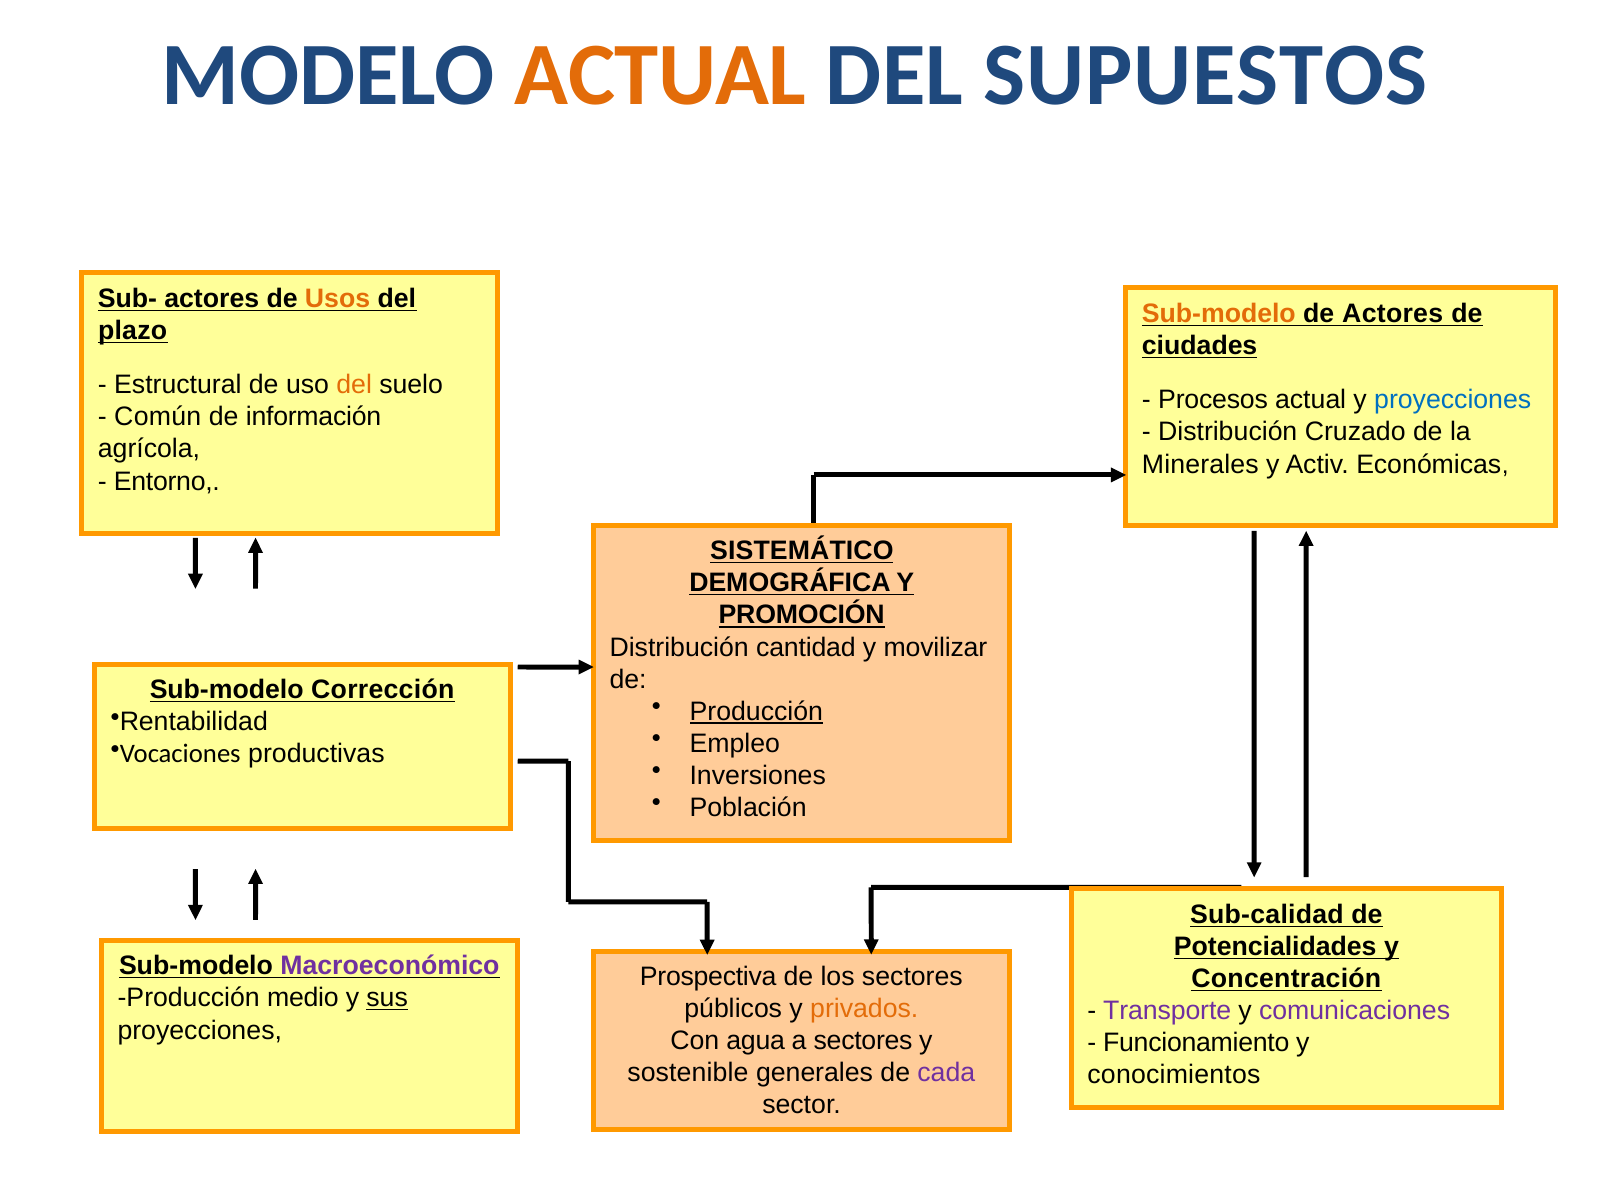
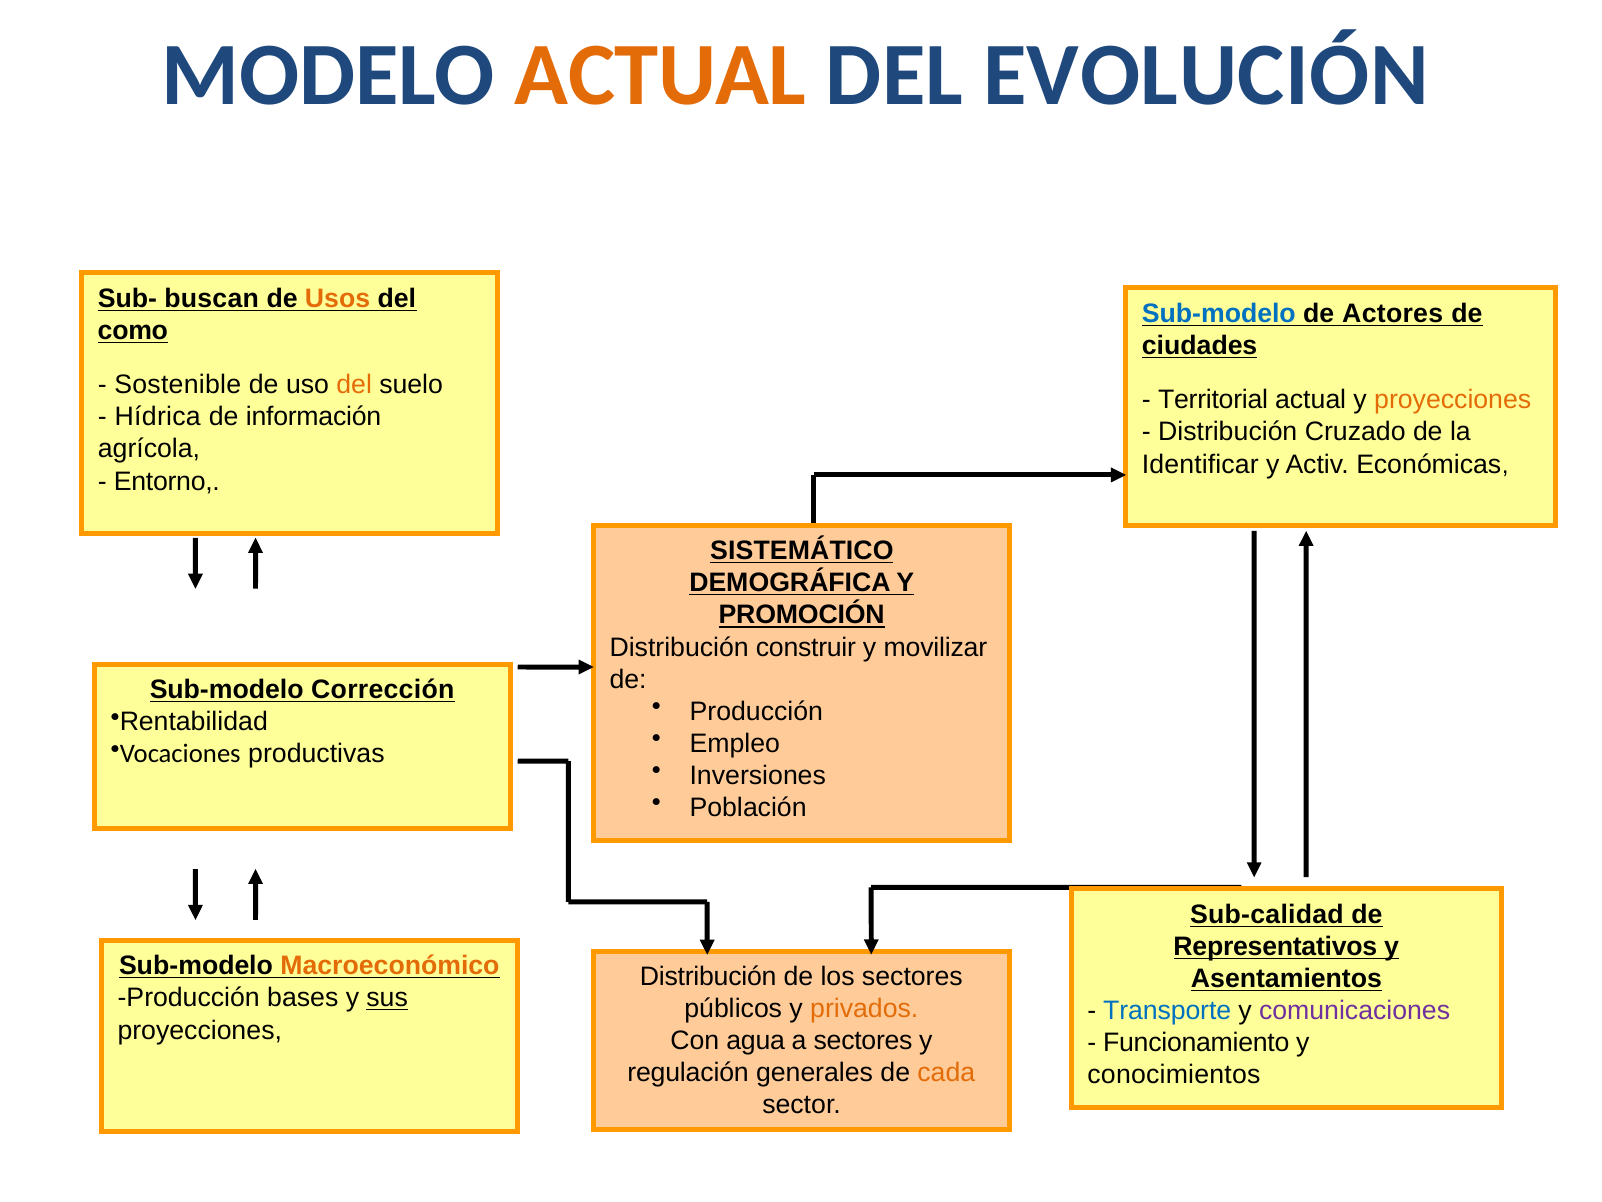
SUPUESTOS: SUPUESTOS -> EVOLUCIÓN (1206, 75)
Sub- actores: actores -> buscan (212, 299)
Sub-modelo colour: orange -> blue (1219, 314)
plazo: plazo -> como (133, 331)
Estructural: Estructural -> Sostenible (178, 385)
Procesos: Procesos -> Territorial (1213, 400)
proyecciones colour: blue -> orange (1453, 400)
Común: Común -> Hídrica (158, 417)
Minerales: Minerales -> Identificar (1200, 464)
cantidad: cantidad -> construir (806, 647)
Producción underline: present -> none (756, 711)
Potencialidades: Potencialidades -> Representativos (1275, 946)
Macroeconómico colour: purple -> orange (390, 966)
Prospectiva: Prospectiva -> Distribución (708, 977)
Concentración: Concentración -> Asentamientos (1286, 978)
medio: medio -> bases (303, 998)
Transporte colour: purple -> blue (1167, 1010)
sostenible: sostenible -> regulación (688, 1073)
cada colour: purple -> orange (946, 1073)
